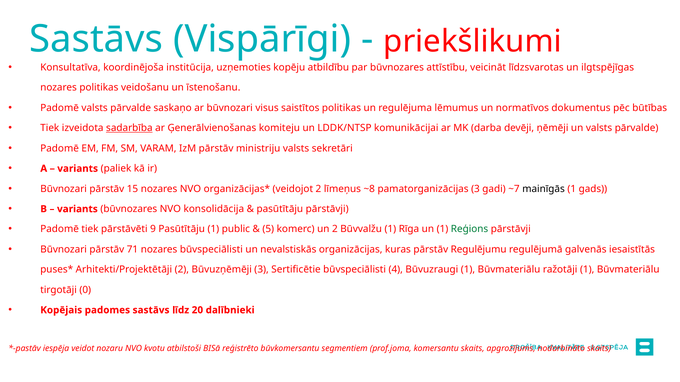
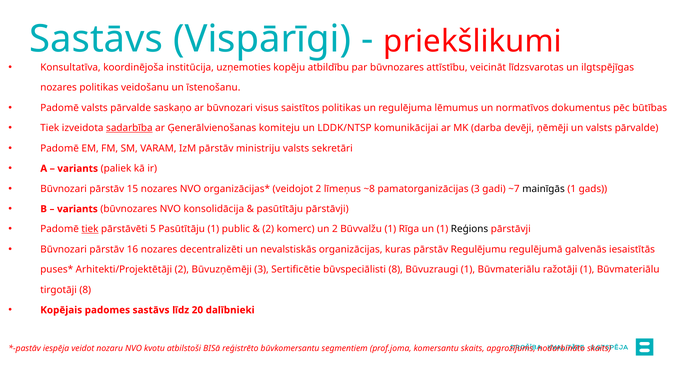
tiek underline: none -> present (90, 229)
9: 9 -> 5 (153, 229)
5: 5 -> 2 (268, 229)
Reģions colour: green -> black (470, 229)
71: 71 -> 16 (132, 250)
nozares būvspeciālisti: būvspeciālisti -> decentralizēti (211, 250)
būvspeciālisti 4: 4 -> 8 (396, 270)
tirgotāji 0: 0 -> 8 (85, 290)
